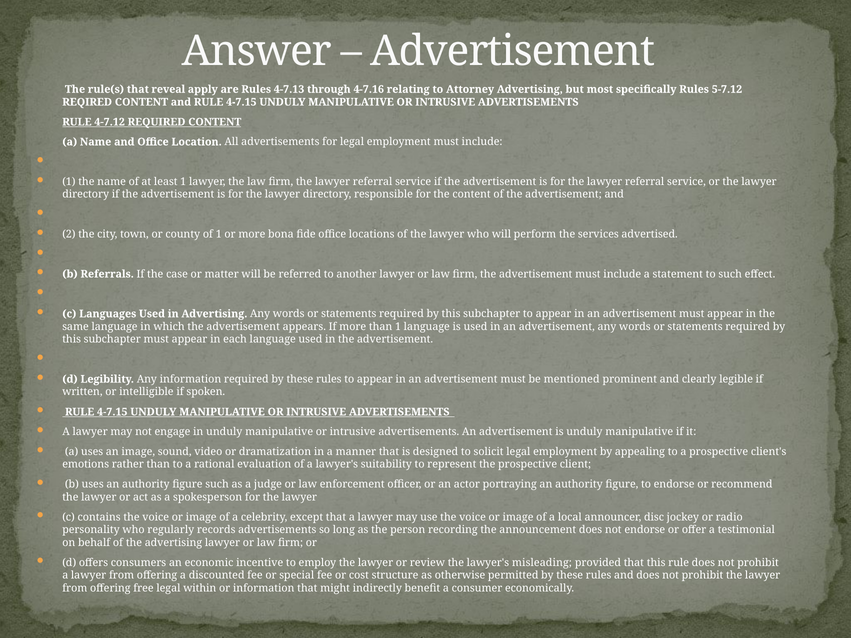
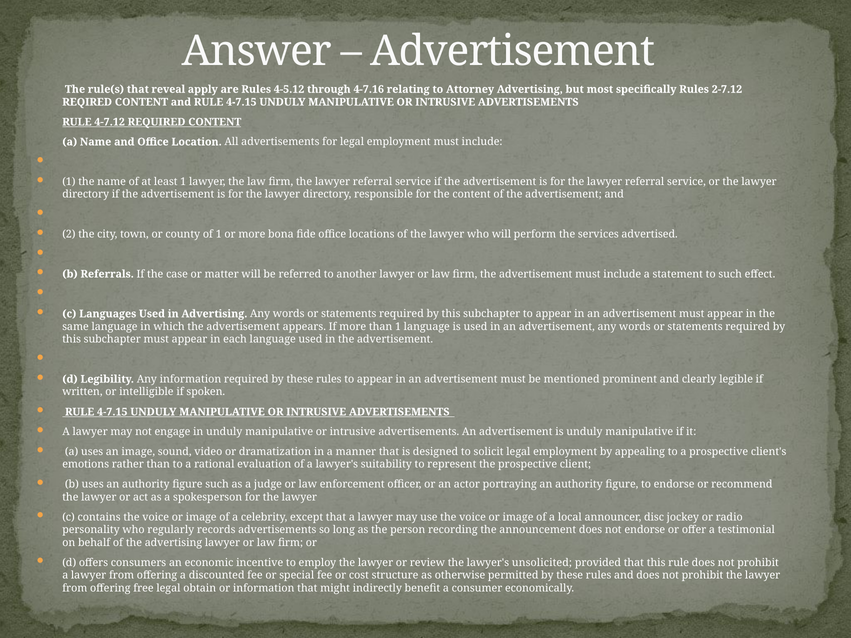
4-7.13: 4-7.13 -> 4-5.12 (289, 89)
5-7.12: 5-7.12 -> 2-7.12 (727, 89)
misleading: misleading -> unsolicited (542, 563)
within: within -> obtain (200, 588)
